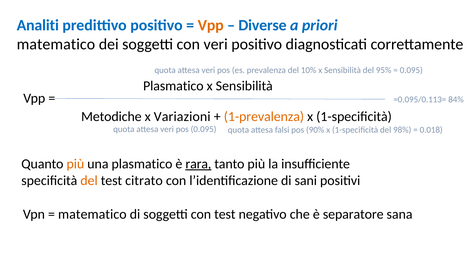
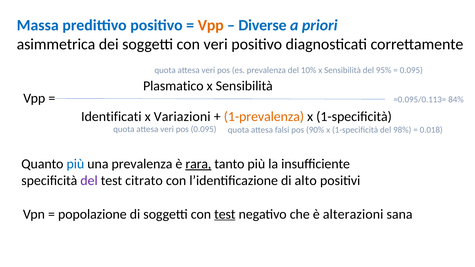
Analiti: Analiti -> Massa (38, 25)
matematico: matematico -> asimmetrica (56, 44)
Metodiche: Metodiche -> Identificati (111, 117)
più colour: orange -> blue (75, 164)
una plasmatico: plasmatico -> prevalenza (142, 164)
del colour: orange -> purple (89, 181)
sani: sani -> alto (306, 181)
matematico: matematico -> popolazione (92, 214)
test underline: none -> present (225, 214)
separatore: separatore -> alterazioni (353, 214)
